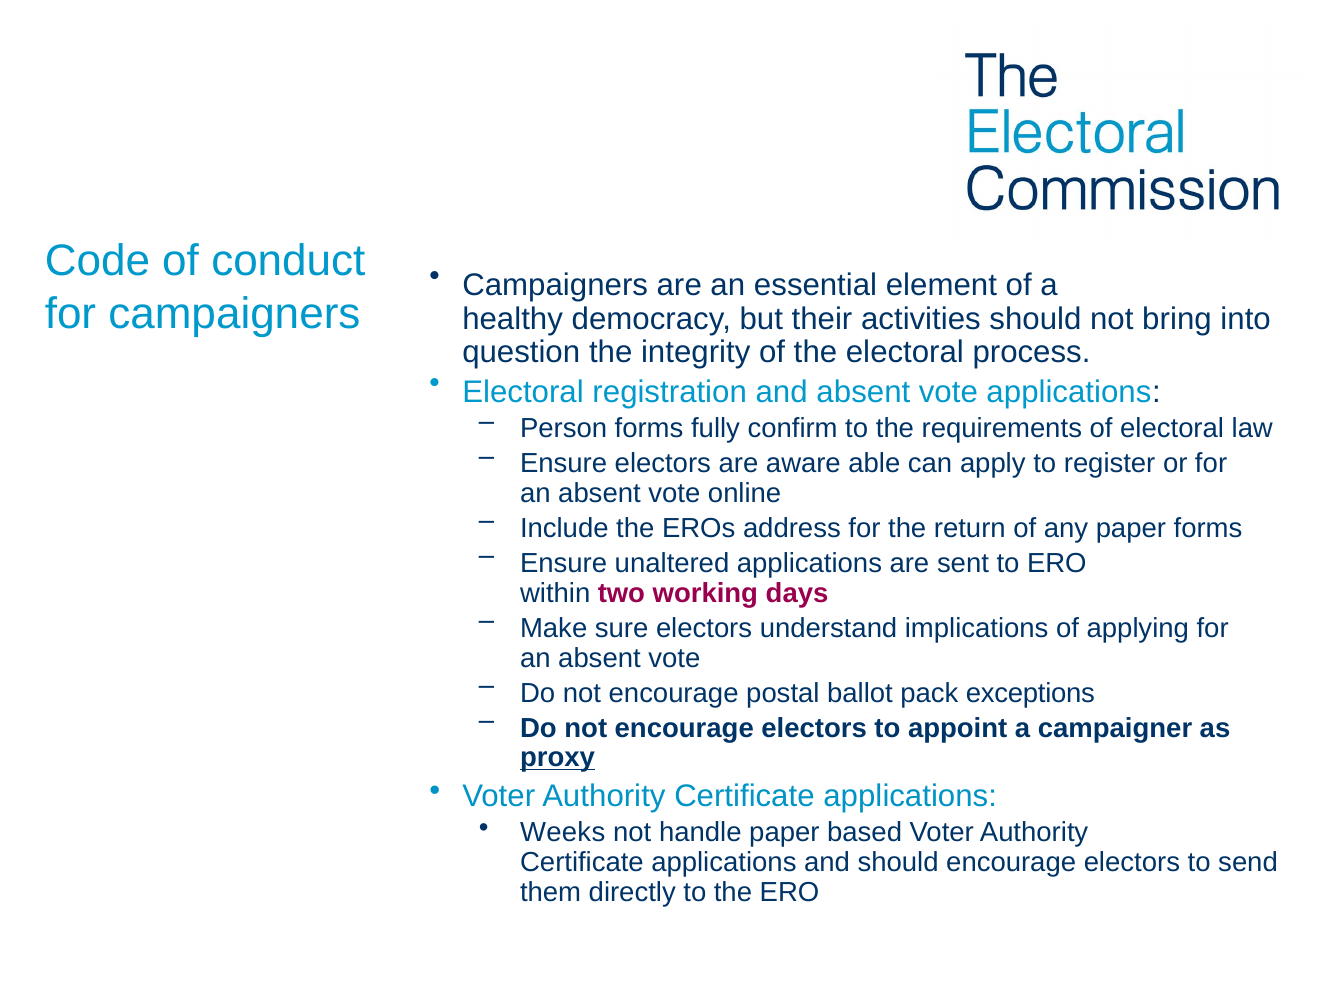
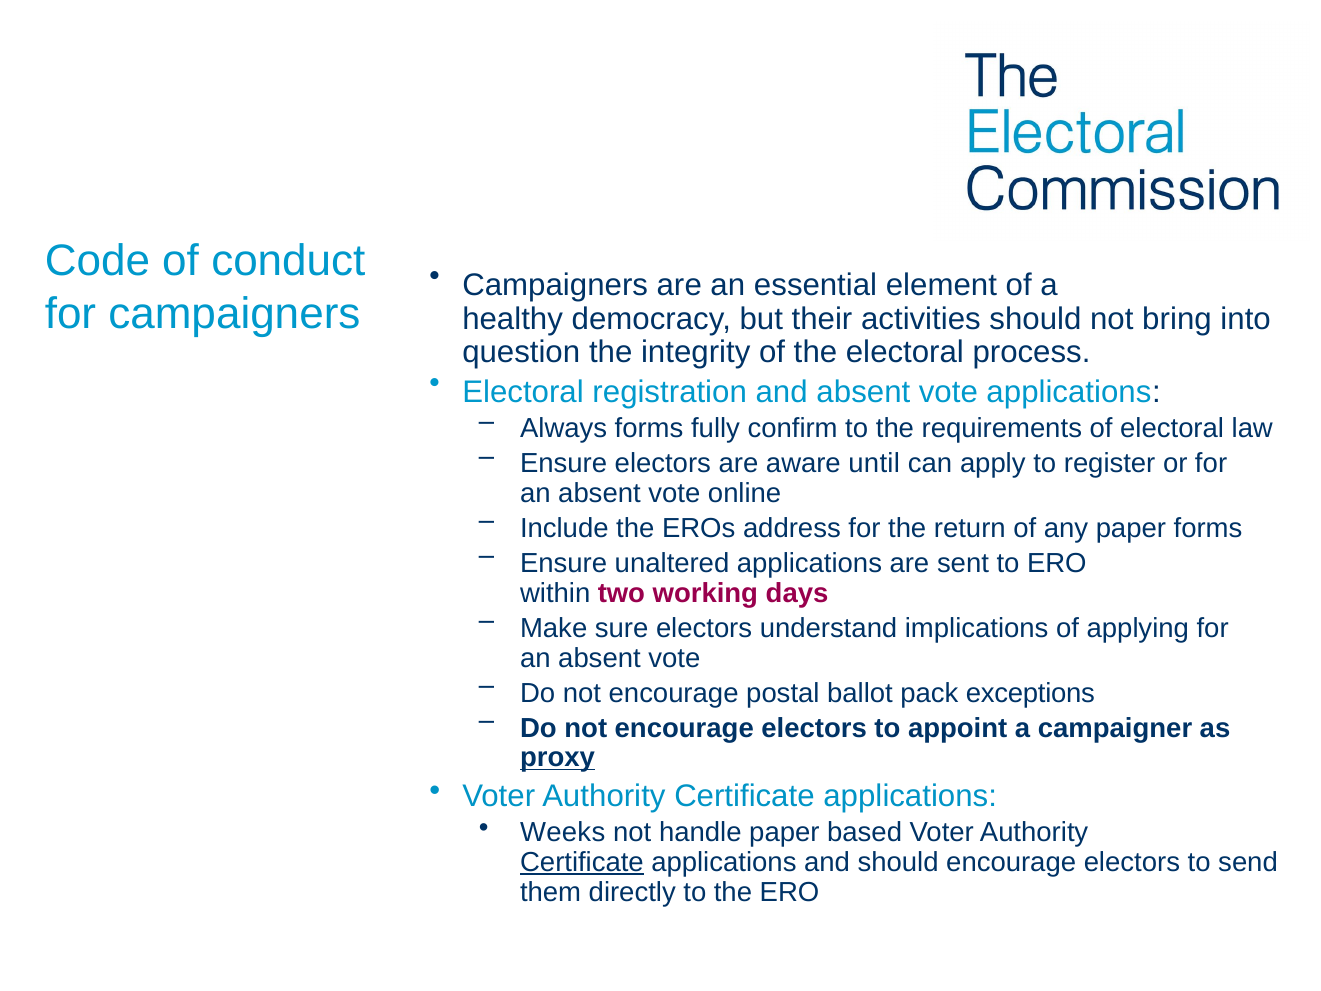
Person: Person -> Always (564, 429)
able: able -> until (874, 464)
Certificate underline: none -> present (582, 862)
